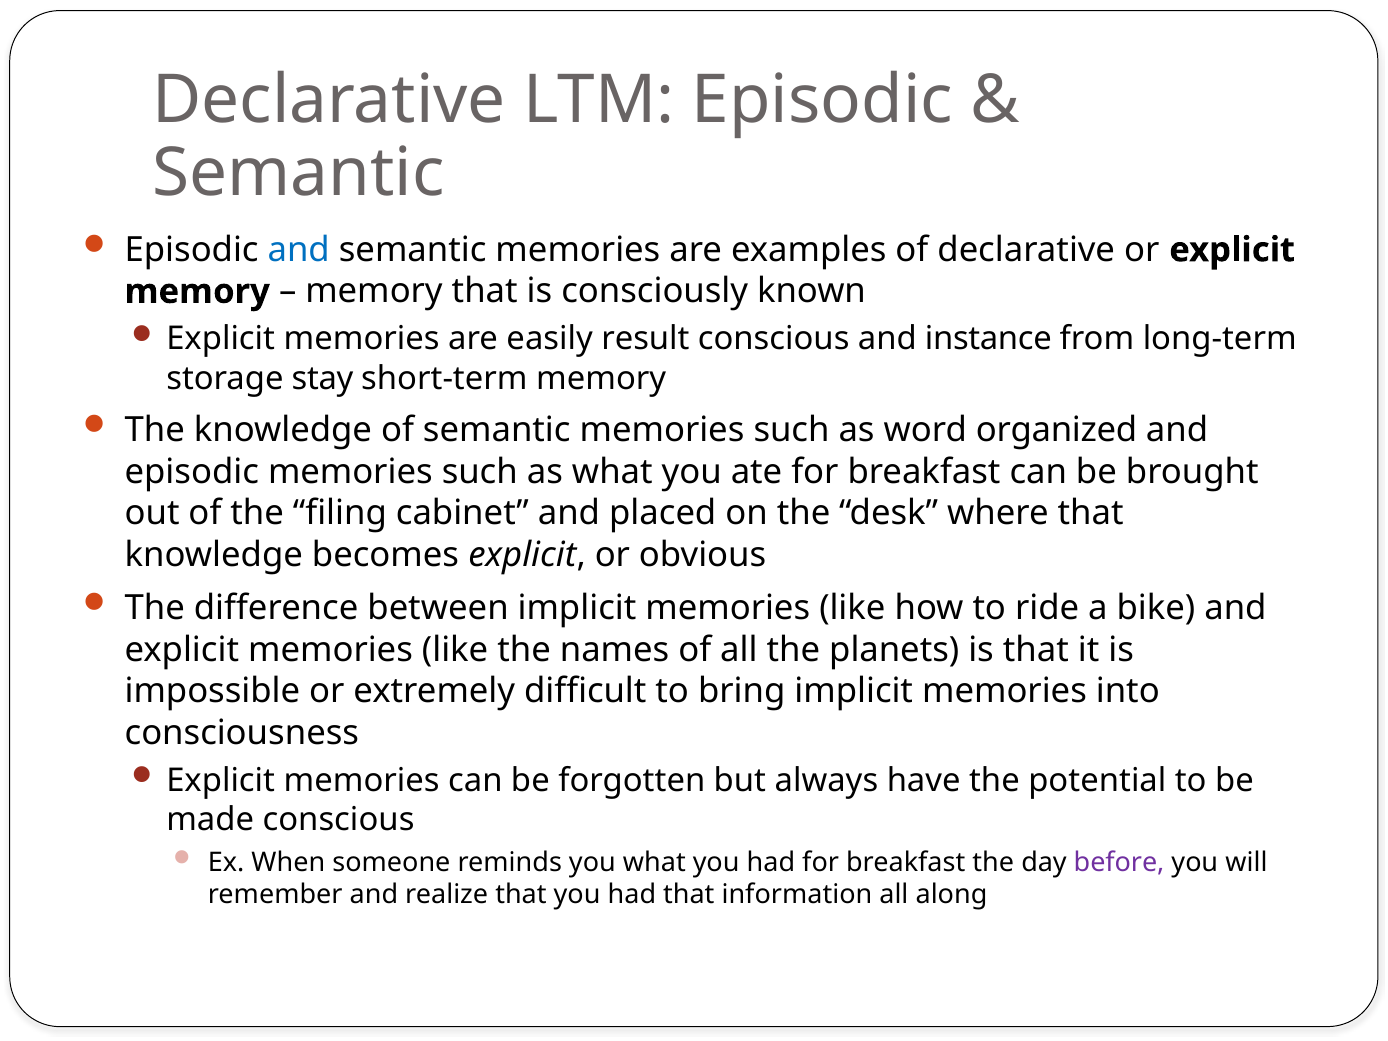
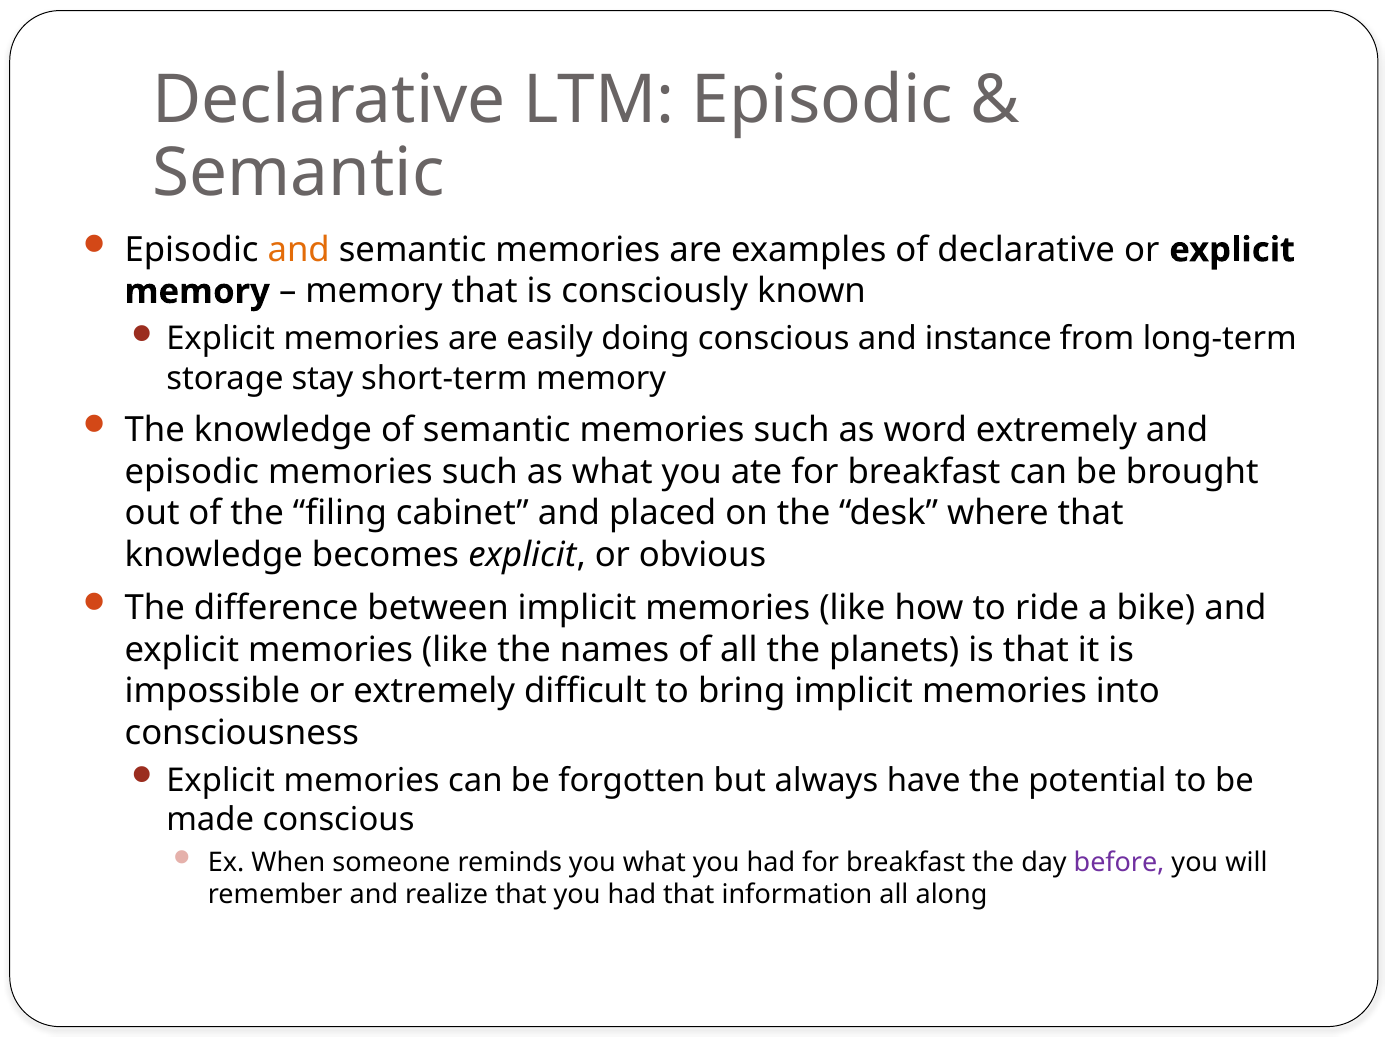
and colour: blue -> orange (299, 250)
result: result -> doing (645, 339)
word organized: organized -> extremely (1056, 430)
